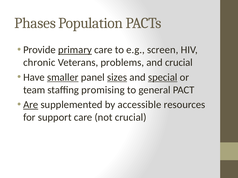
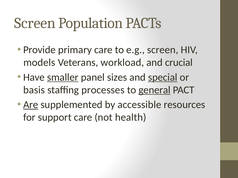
Phases: Phases -> Screen (35, 23)
primary underline: present -> none (75, 50)
chronic: chronic -> models (39, 63)
problems: problems -> workload (122, 63)
sizes underline: present -> none (117, 77)
team: team -> basis (34, 90)
promising: promising -> processes (103, 90)
general underline: none -> present (155, 90)
not crucial: crucial -> health (131, 118)
